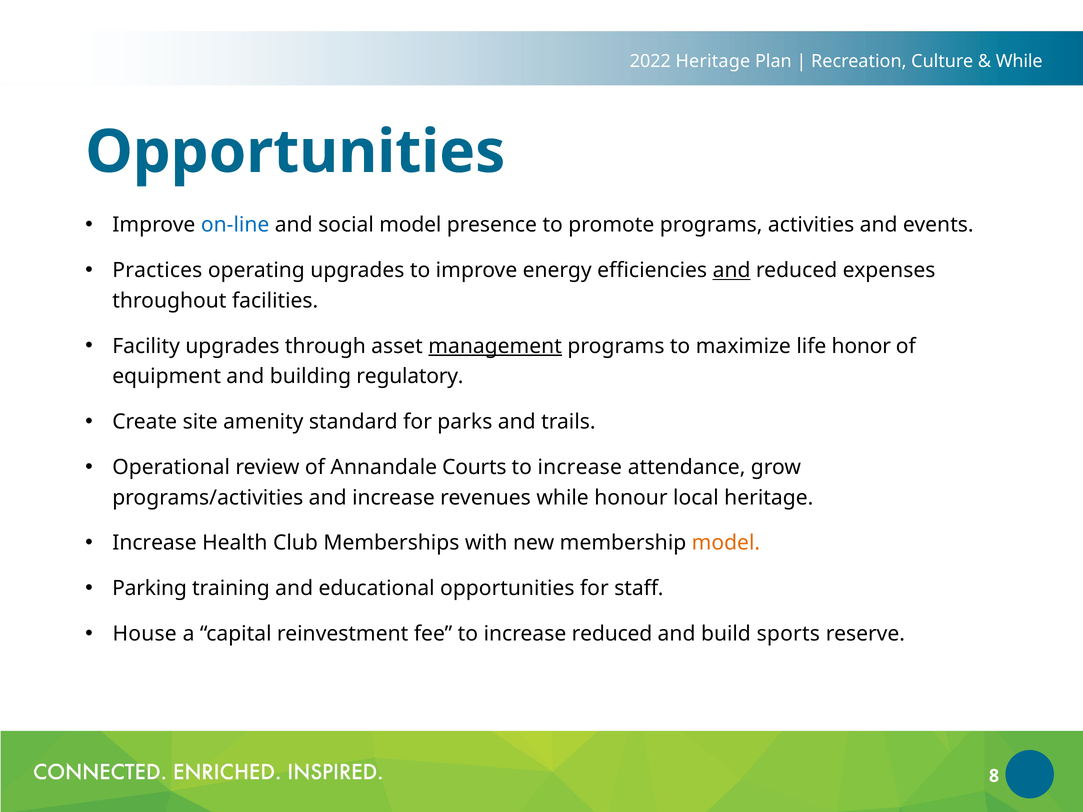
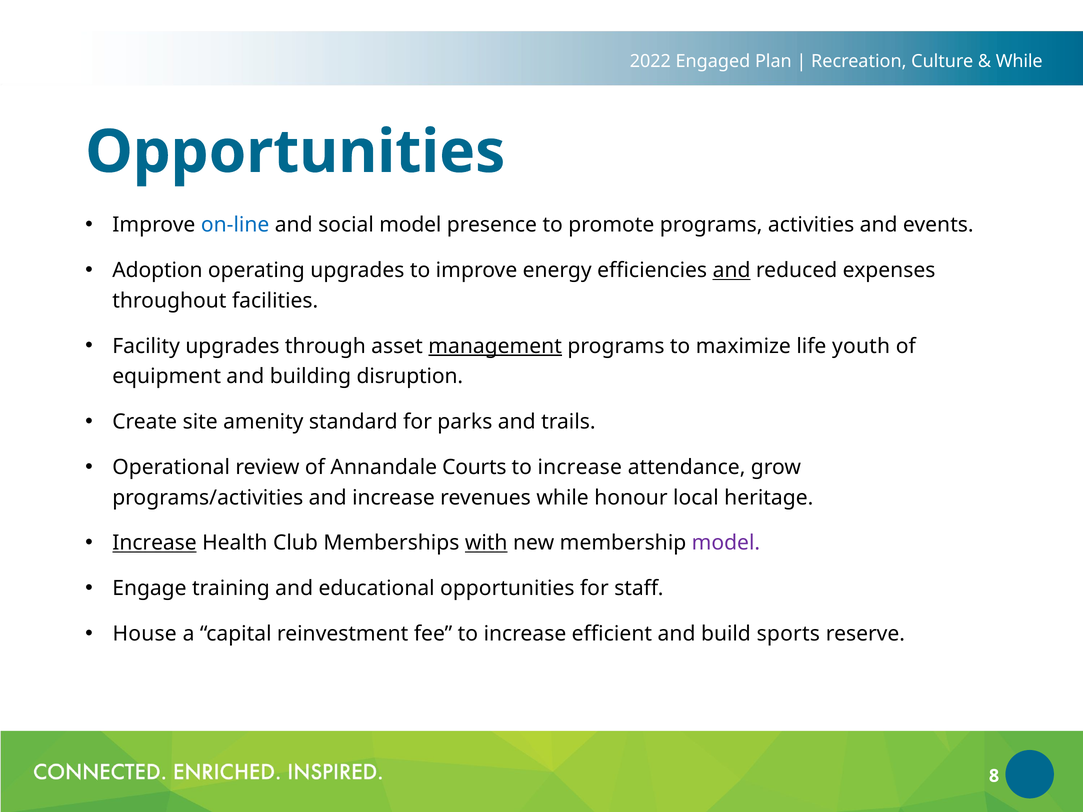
2022 Heritage: Heritage -> Engaged (713, 61)
Practices: Practices -> Adoption (157, 270)
honor: honor -> youth (861, 346)
regulatory: regulatory -> disruption (410, 377)
Increase underline: none -> present (155, 543)
with underline: none -> present (486, 543)
model colour: orange -> purple (726, 543)
Parking: Parking -> Engage (149, 589)
increase reduced: reduced -> efficient (612, 634)
